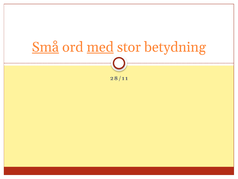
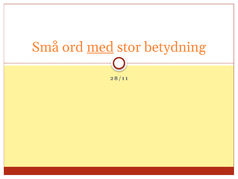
Små underline: present -> none (45, 47)
